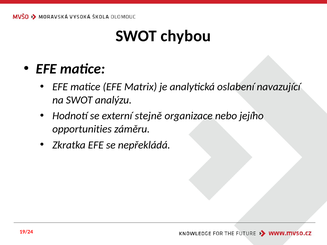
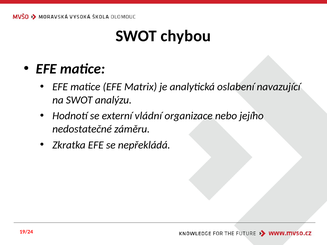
stejně: stejně -> vládní (148, 116)
opportunities: opportunities -> nedostatečné (82, 129)
